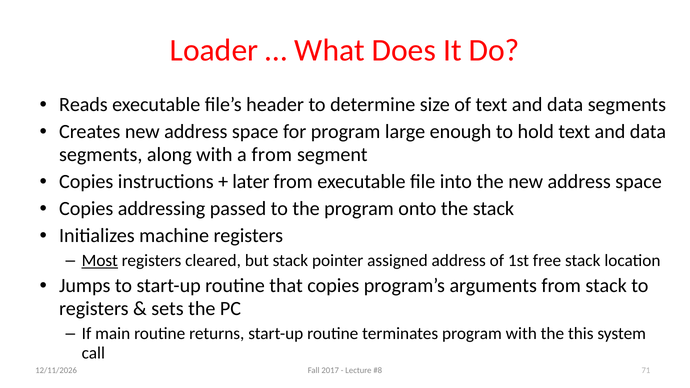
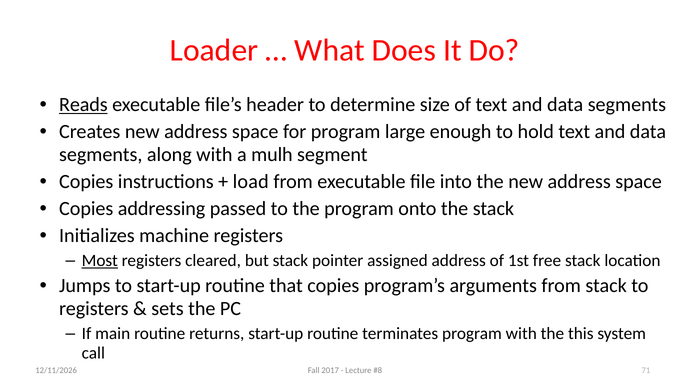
Reads underline: none -> present (83, 105)
a from: from -> mulh (272, 155)
later: later -> load (251, 182)
